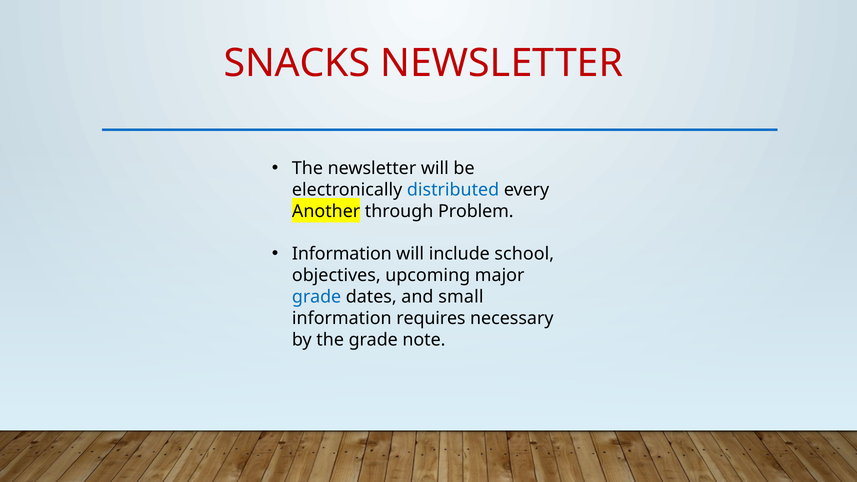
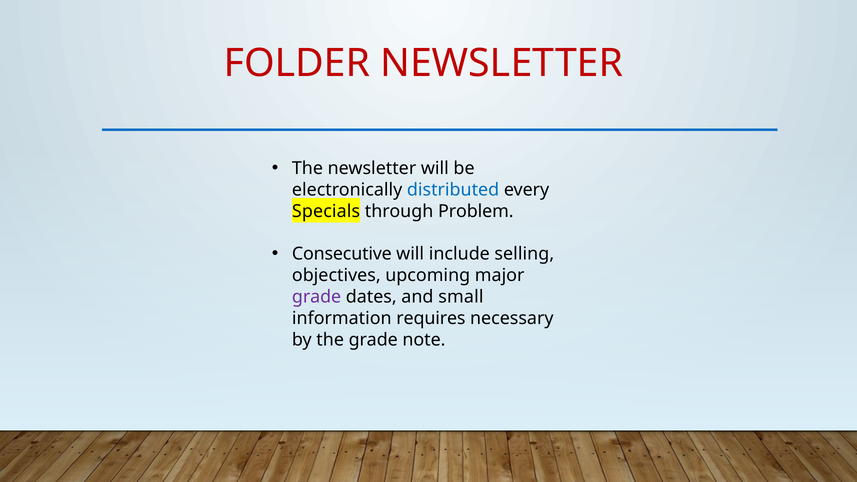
SNACKS: SNACKS -> FOLDER (297, 63)
Another: Another -> Specials (326, 211)
Information: Information -> Consecutive (342, 254)
school: school -> selling (524, 254)
grade colour: blue -> purple (317, 297)
